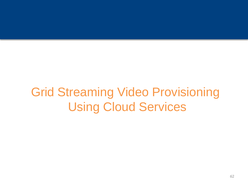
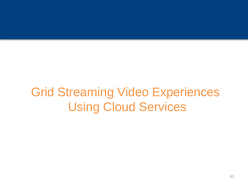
Provisioning: Provisioning -> Experiences (186, 92)
